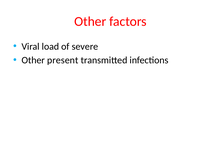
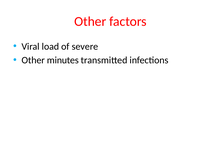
present: present -> minutes (63, 60)
